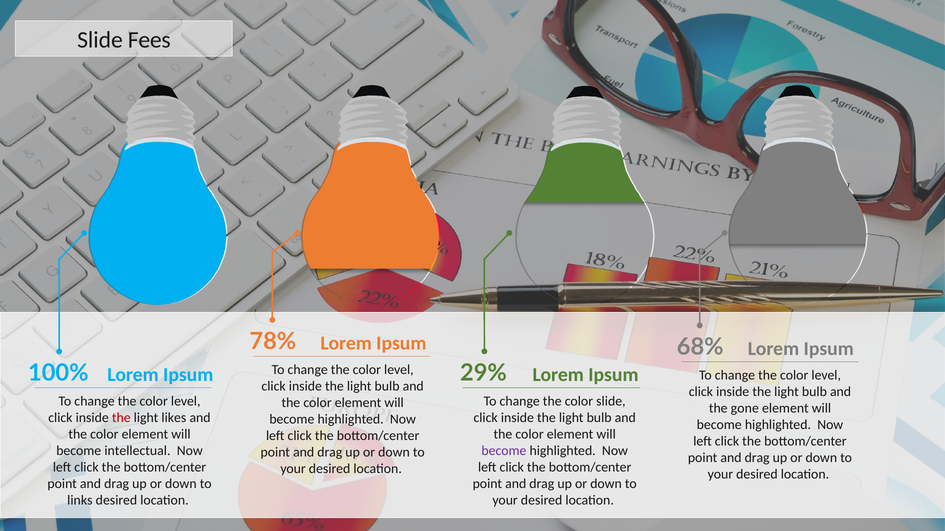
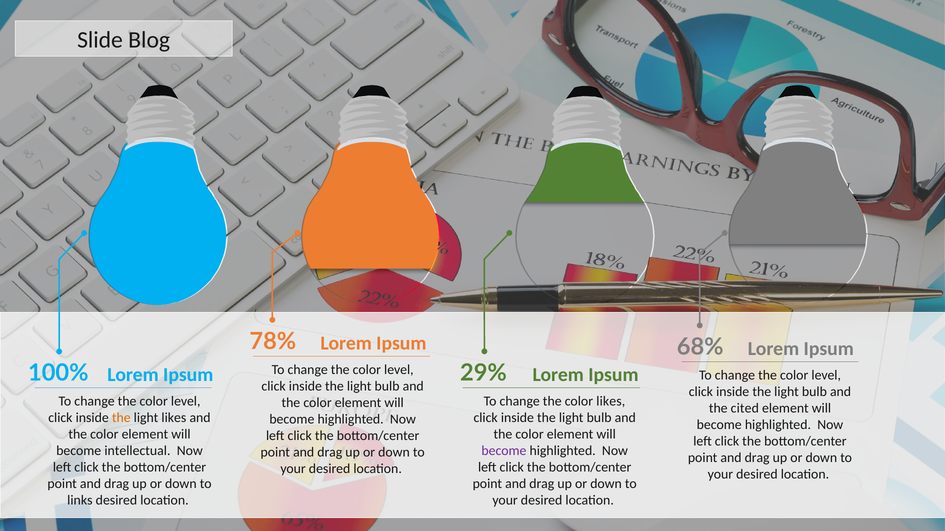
Fees: Fees -> Blog (149, 40)
color slide: slide -> likes (611, 402)
gone: gone -> cited (745, 409)
the colour: red -> orange (121, 418)
